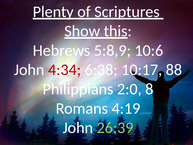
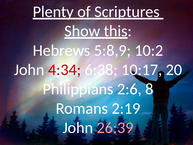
10:6: 10:6 -> 10:2 (149, 50)
88: 88 -> 20 (174, 70)
2:0: 2:0 -> 2:6 (129, 89)
4:19: 4:19 -> 2:19 (126, 108)
26:39 colour: light green -> pink (115, 128)
